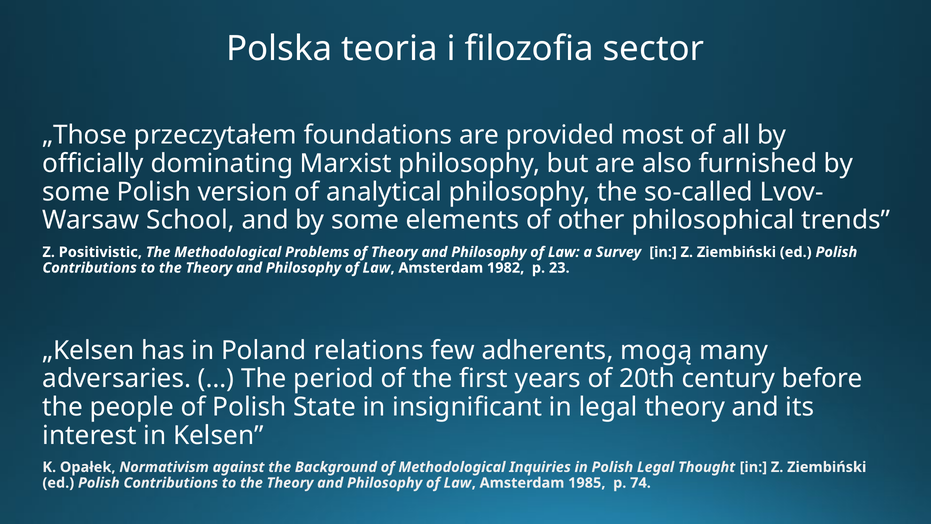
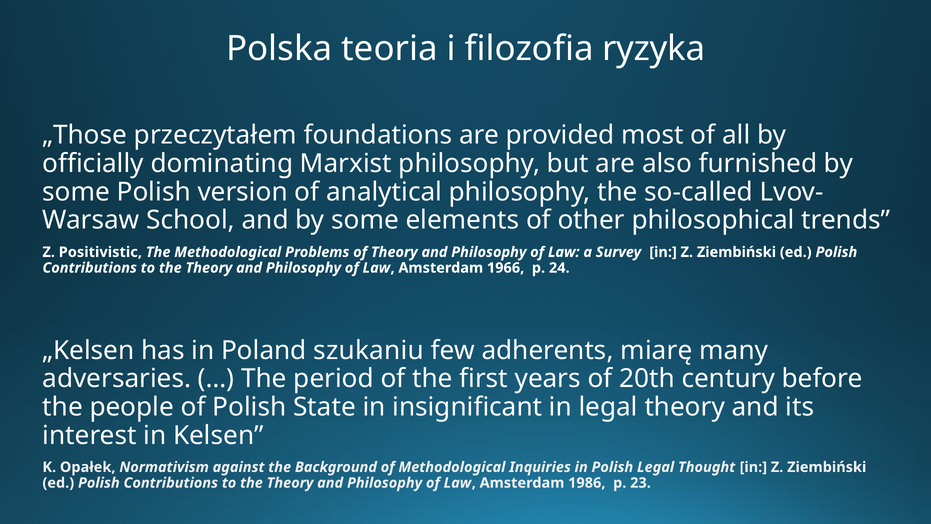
sector: sector -> ryzyka (654, 49)
1982: 1982 -> 1966 (506, 268)
23: 23 -> 24 (559, 268)
relations: relations -> szukaniu (369, 350)
mogą: mogą -> miarę (656, 350)
1985: 1985 -> 1986 (587, 483)
74: 74 -> 23 (640, 483)
